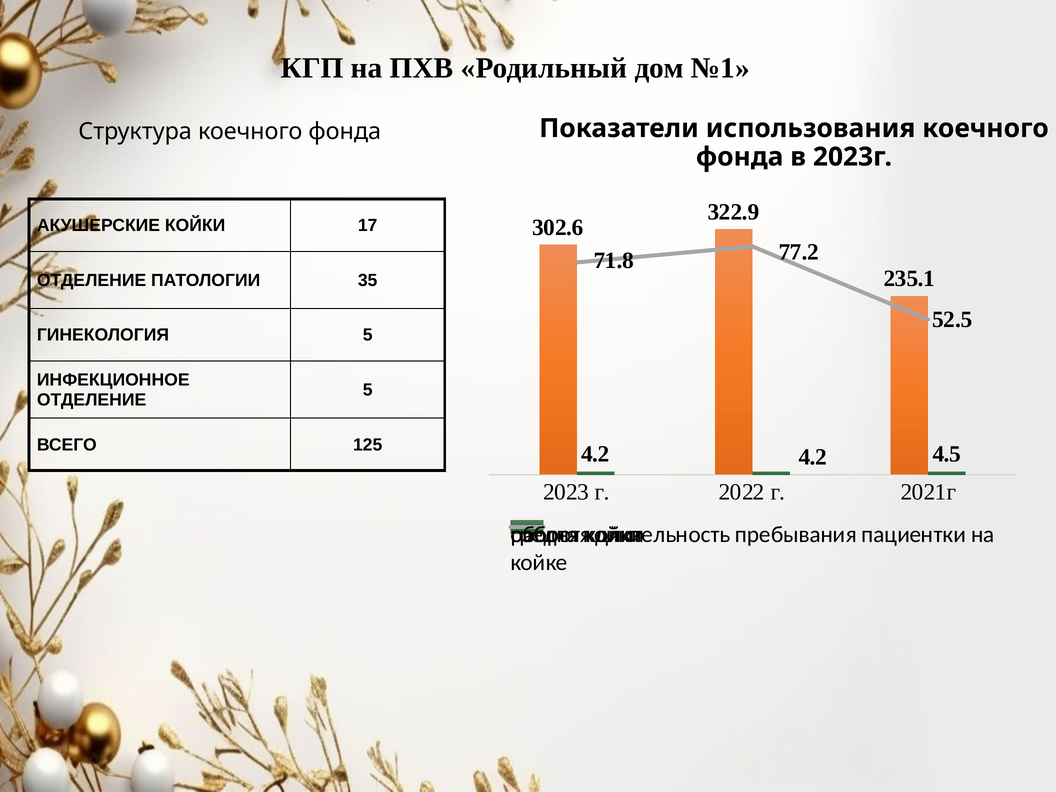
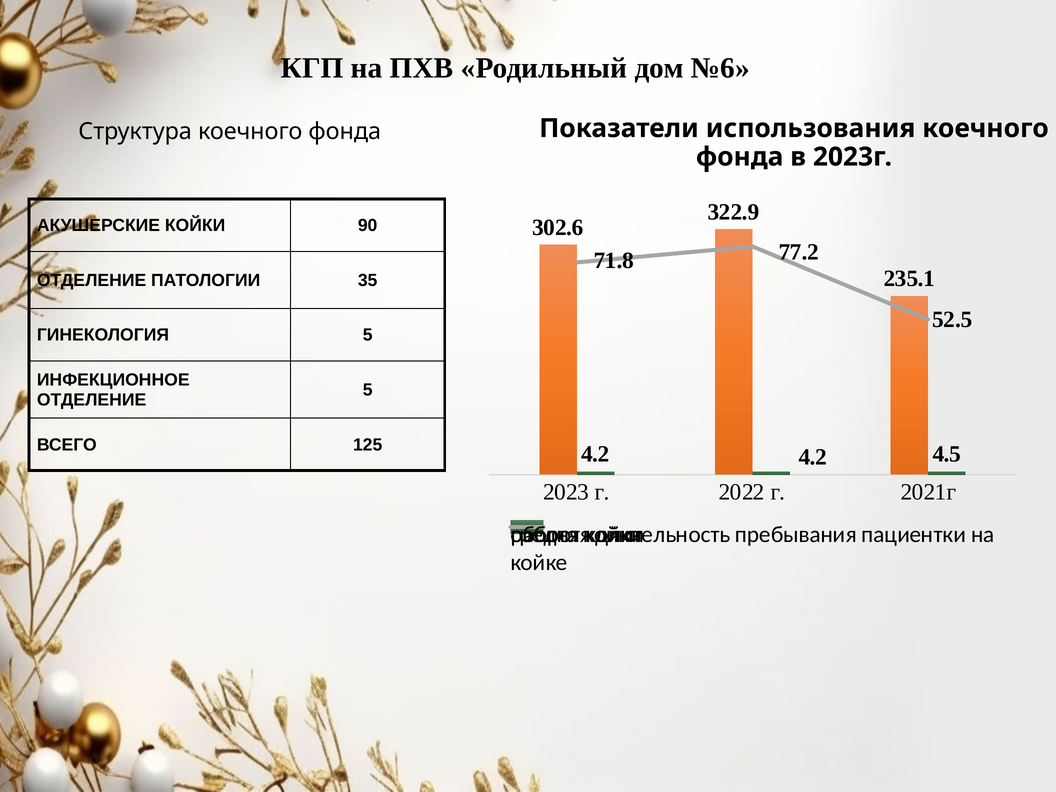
№1: №1 -> №6 (720, 68)
17: 17 -> 90 (368, 226)
